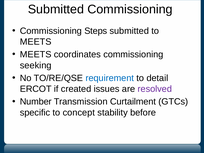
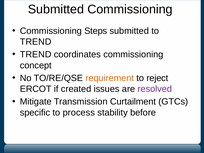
MEETS: MEETS -> TREND (36, 42)
MEETS: MEETS -> TREND (36, 54)
seeking: seeking -> concept (36, 65)
requirement colour: blue -> orange (110, 78)
detail: detail -> reject (157, 78)
Number: Number -> Mitigate (36, 102)
concept: concept -> process (79, 113)
